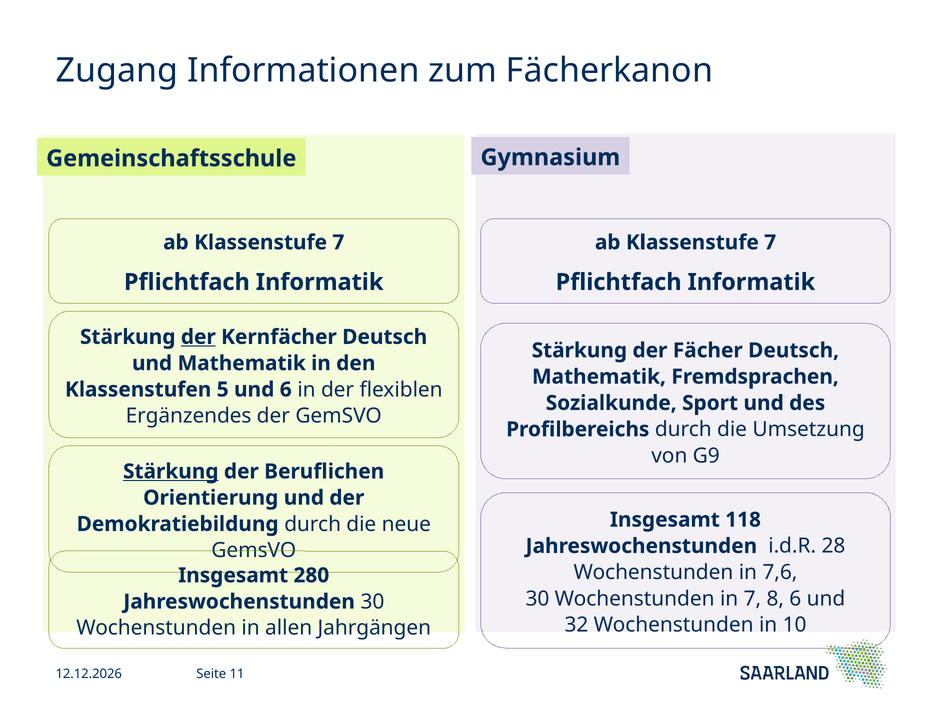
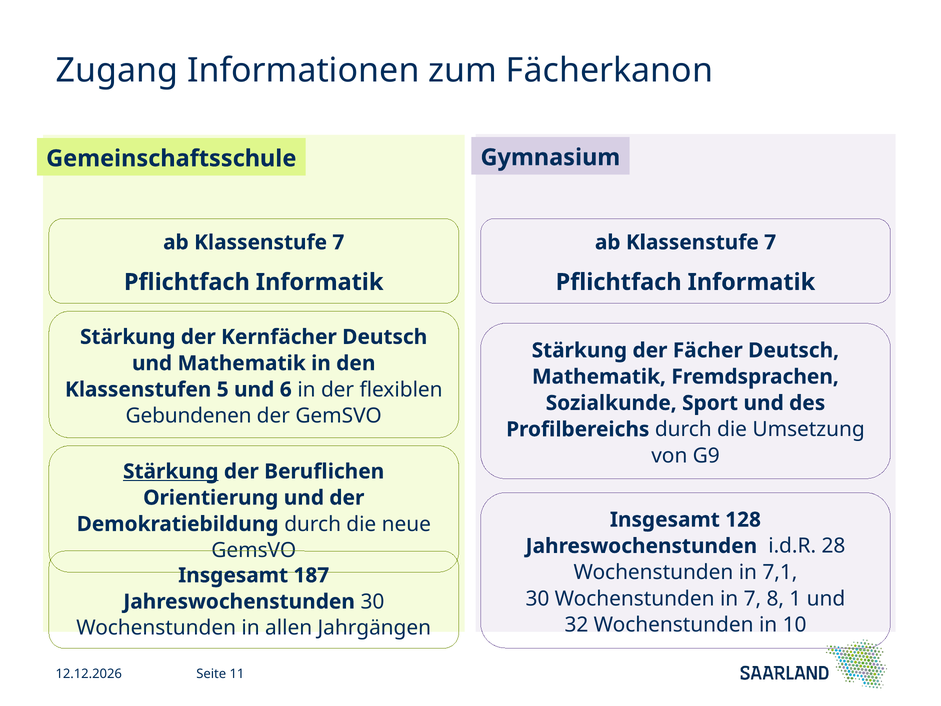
der underline: present -> none (198, 337)
Ergänzendes: Ergänzendes -> Gebundenen (189, 416)
118: 118 -> 128 (743, 520)
7,6: 7,6 -> 7,1 (780, 572)
280: 280 -> 187 (311, 575)
8 6: 6 -> 1 (795, 598)
